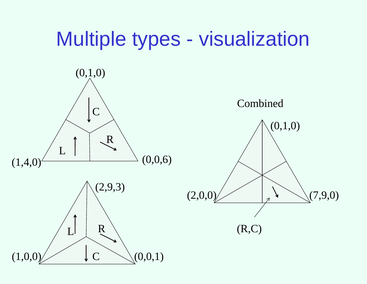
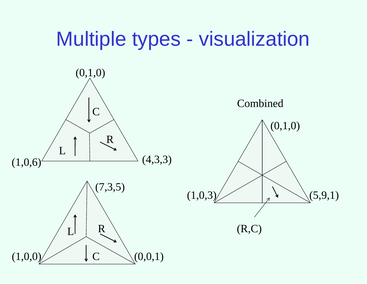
0,0,6: 0,0,6 -> 4,3,3 (157, 159)
1,4,0: 1,4,0 -> 1,0,6 (26, 162)
2,9,3: 2,9,3 -> 7,3,5 (110, 187)
2,0,0: 2,0,0 -> 1,0,3 (202, 195)
7,9,0: 7,9,0 -> 5,9,1 (324, 195)
